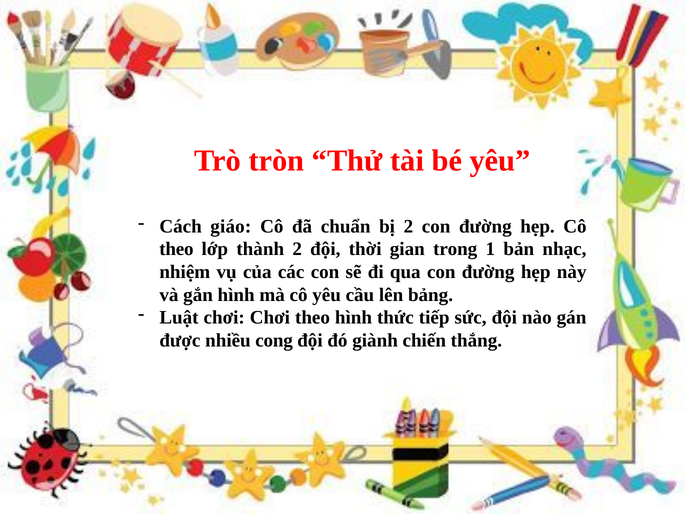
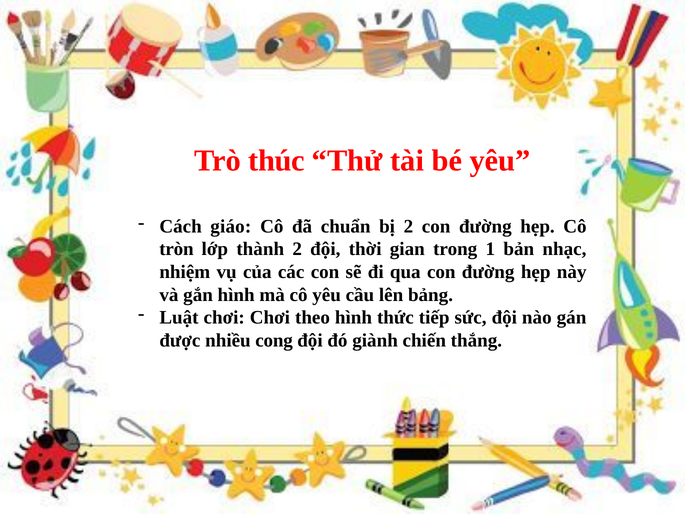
tròn: tròn -> thúc (276, 161)
theo: theo -> tròn (176, 249)
